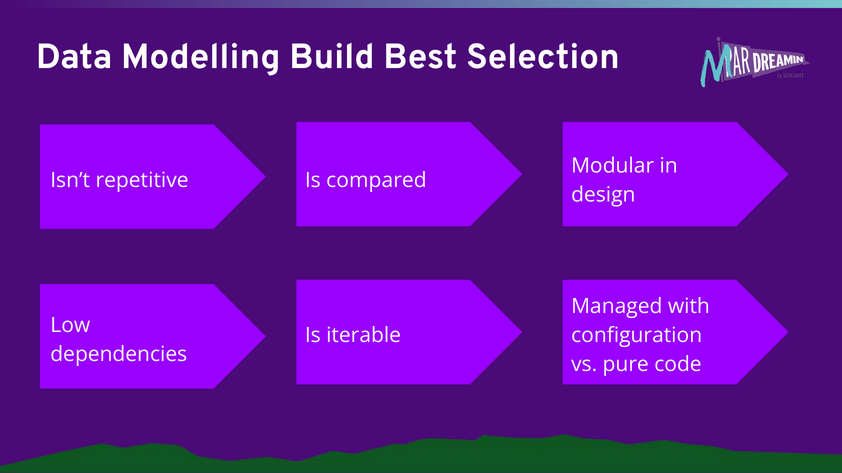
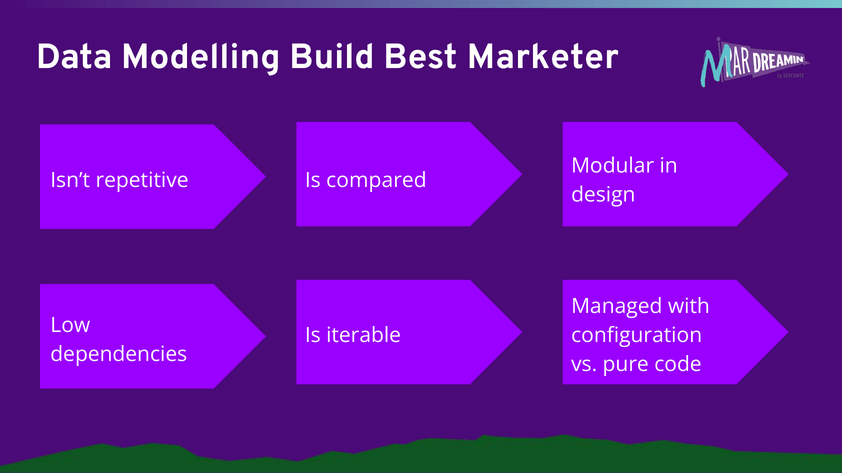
Selection: Selection -> Marketer (543, 57)
